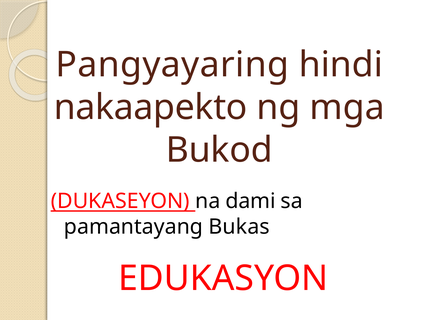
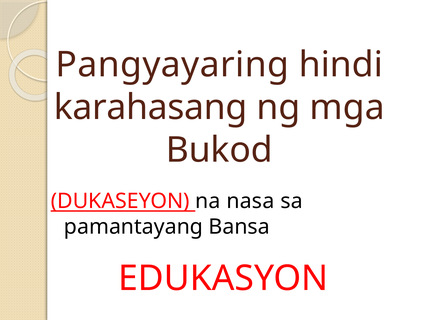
nakaapekto: nakaapekto -> karahasang (151, 107)
dami: dami -> nasa (250, 201)
Bukas: Bukas -> Bansa (239, 227)
